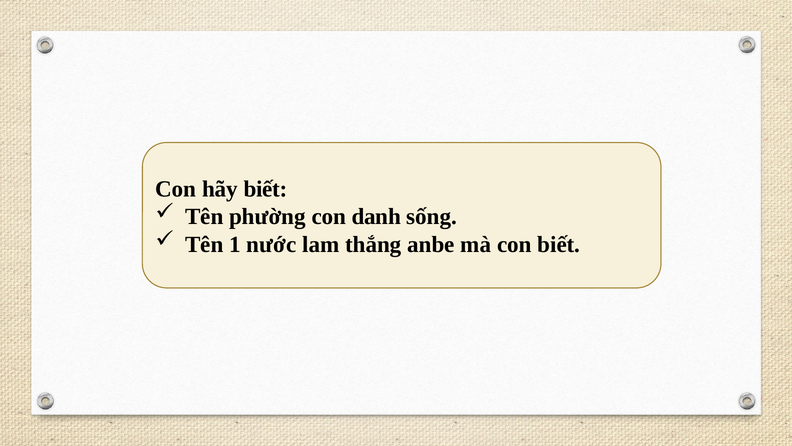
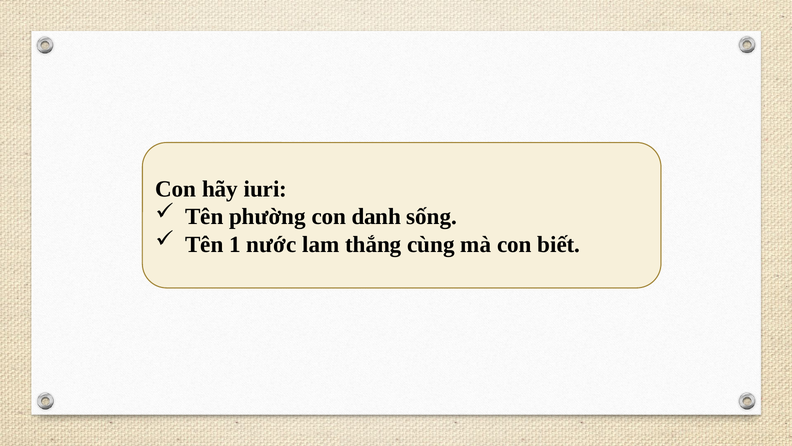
hãy biết: biết -> iuri (265, 189)
anbe: anbe -> cùng (431, 244)
